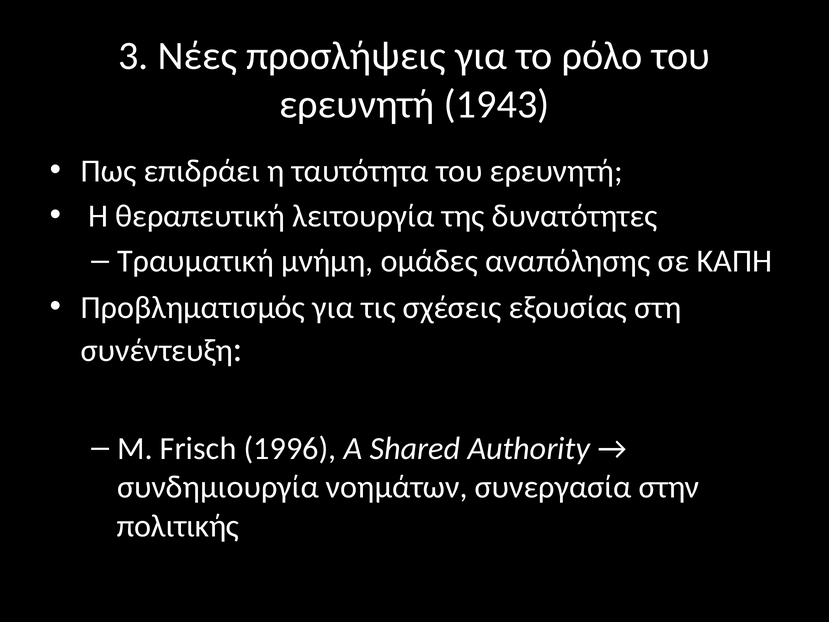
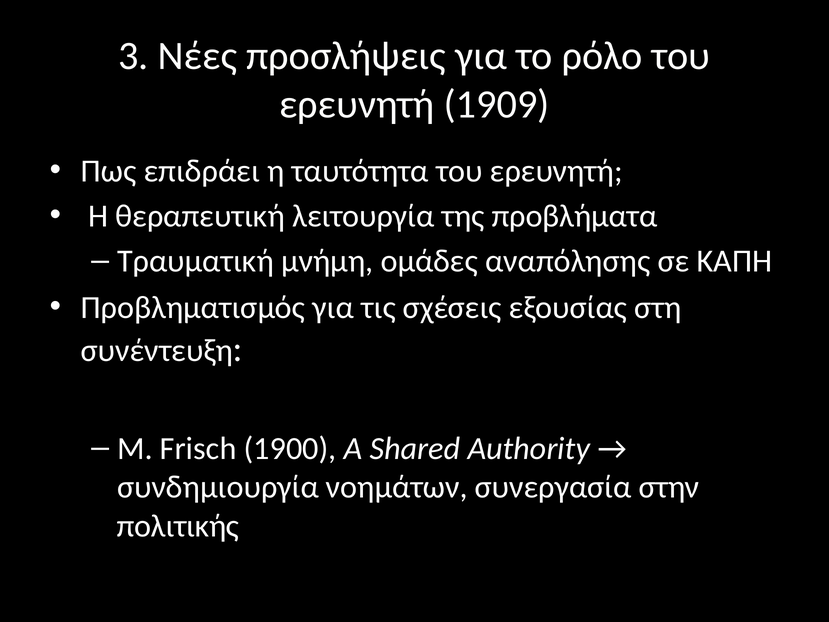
1943: 1943 -> 1909 (497, 104)
δυνατότητες: δυνατότητες -> προβλήματα (575, 216)
1996: 1996 -> 1900 (290, 448)
